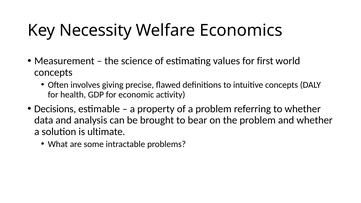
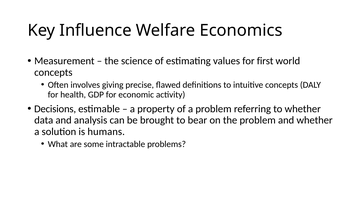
Necessity: Necessity -> Influence (96, 30)
ultimate: ultimate -> humans (106, 132)
